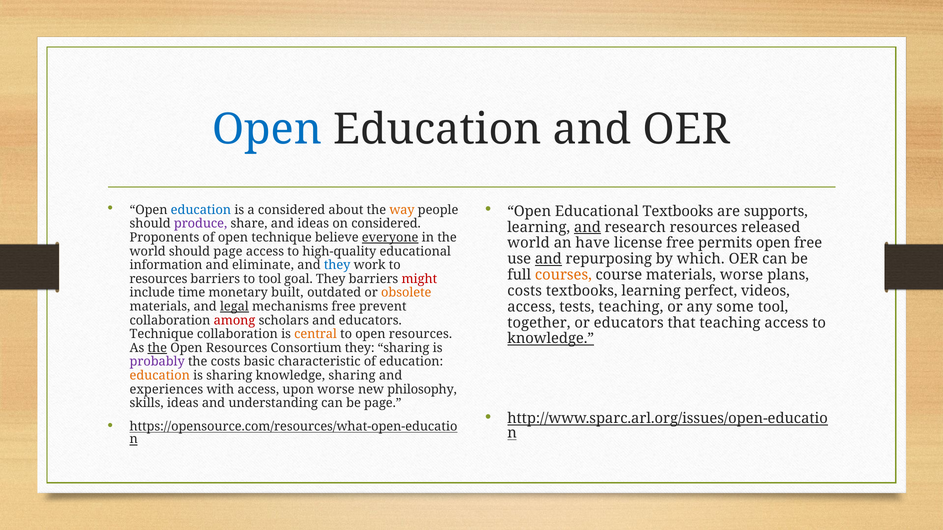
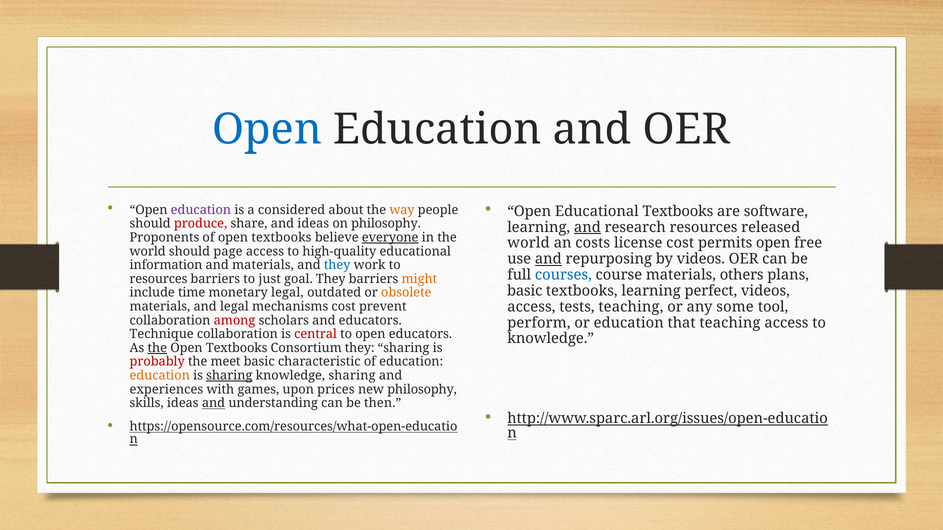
education colour: blue -> purple (201, 210)
supports: supports -> software (776, 211)
produce colour: purple -> red (201, 224)
on considered: considered -> philosophy (386, 224)
of open technique: technique -> textbooks (281, 238)
have: have -> costs (593, 243)
license free: free -> cost (680, 243)
by which: which -> videos (701, 259)
and eliminate: eliminate -> materials (263, 265)
courses colour: orange -> blue (563, 275)
materials worse: worse -> others (742, 275)
to tool: tool -> just (270, 279)
might colour: red -> orange (419, 279)
costs: costs -> basic (525, 291)
monetary built: built -> legal (287, 293)
legal underline: present -> none (234, 307)
mechanisms free: free -> cost (344, 307)
together: together -> perform (539, 323)
or educators: educators -> education (629, 323)
central colour: orange -> red (316, 334)
to open resources: resources -> educators (420, 334)
knowledge underline: present -> none (551, 339)
Resources: Resources -> Textbooks (237, 348)
probably colour: purple -> red (157, 362)
the costs: costs -> meet (226, 362)
sharing underline: none -> present (229, 376)
with access: access -> games (258, 390)
upon worse: worse -> prices (336, 390)
and underline: none -> present (213, 403)
be page: page -> then (383, 403)
